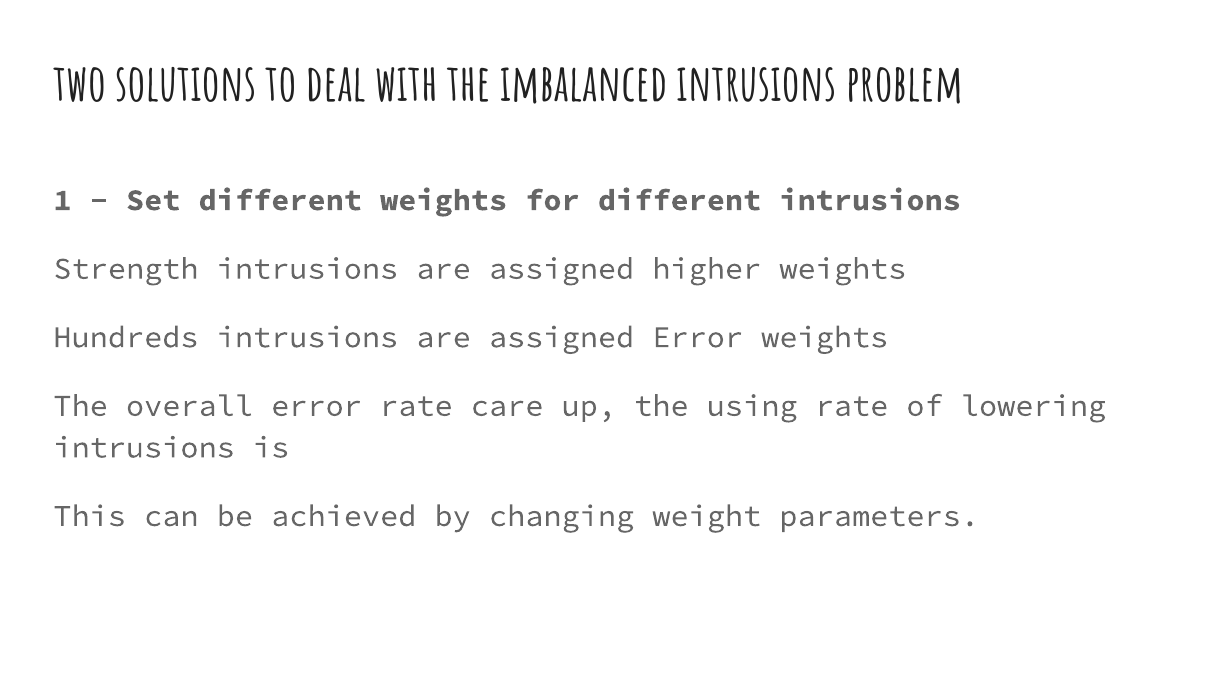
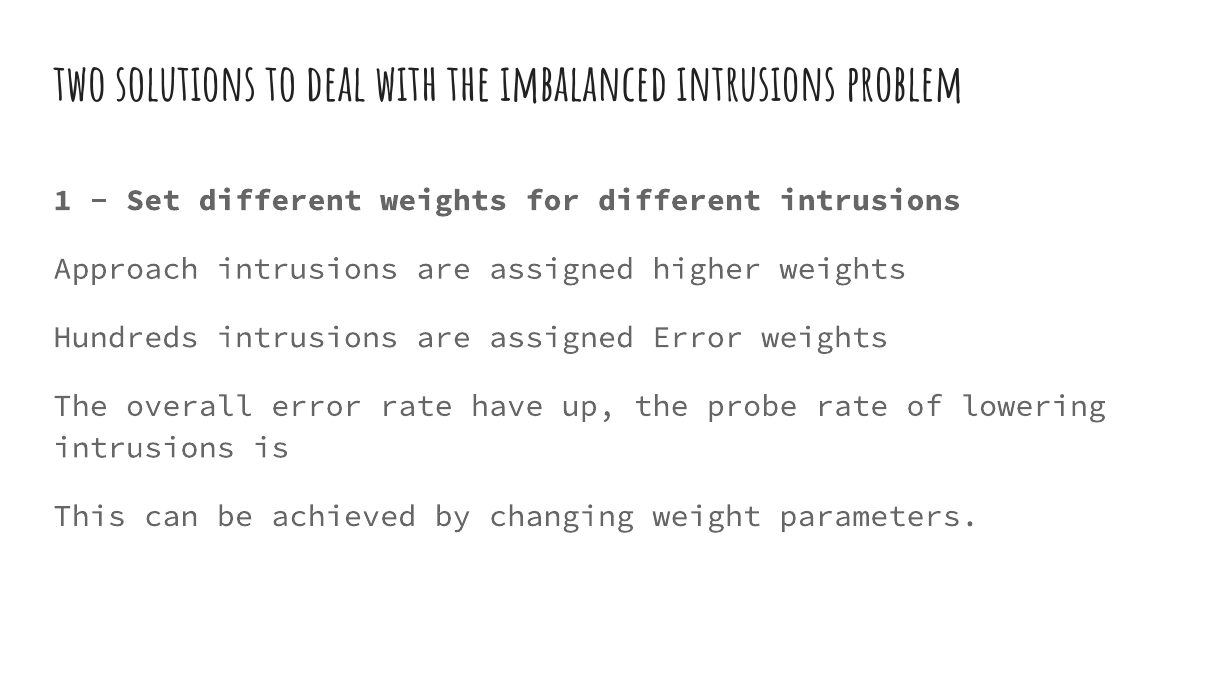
Strength: Strength -> Approach (126, 269)
care: care -> have (507, 406)
using: using -> probe (752, 406)
